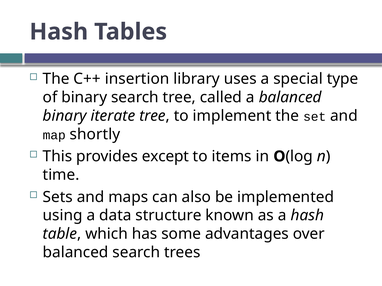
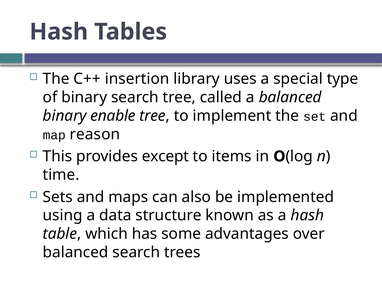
iterate: iterate -> enable (113, 116)
shortly: shortly -> reason (95, 134)
